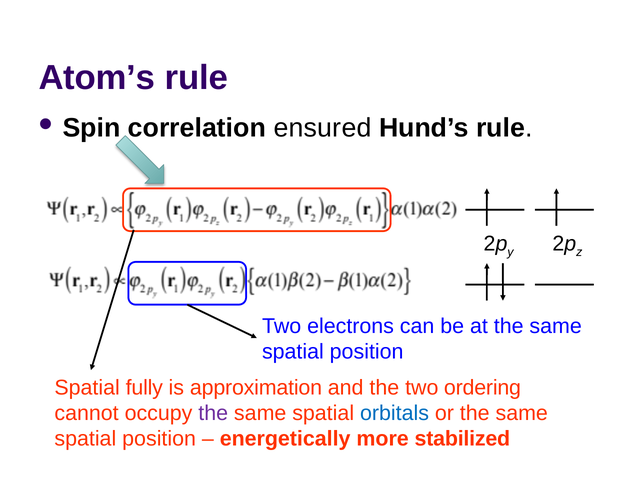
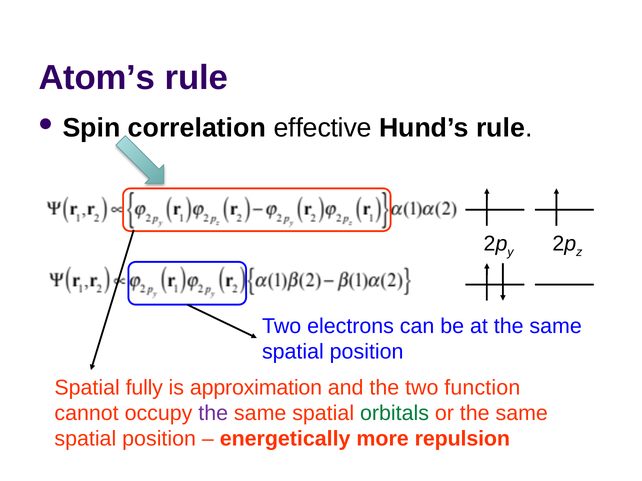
ensured: ensured -> effective (323, 128)
ordering: ordering -> function (482, 388)
orbitals colour: blue -> green (395, 414)
stabilized: stabilized -> repulsion (462, 439)
